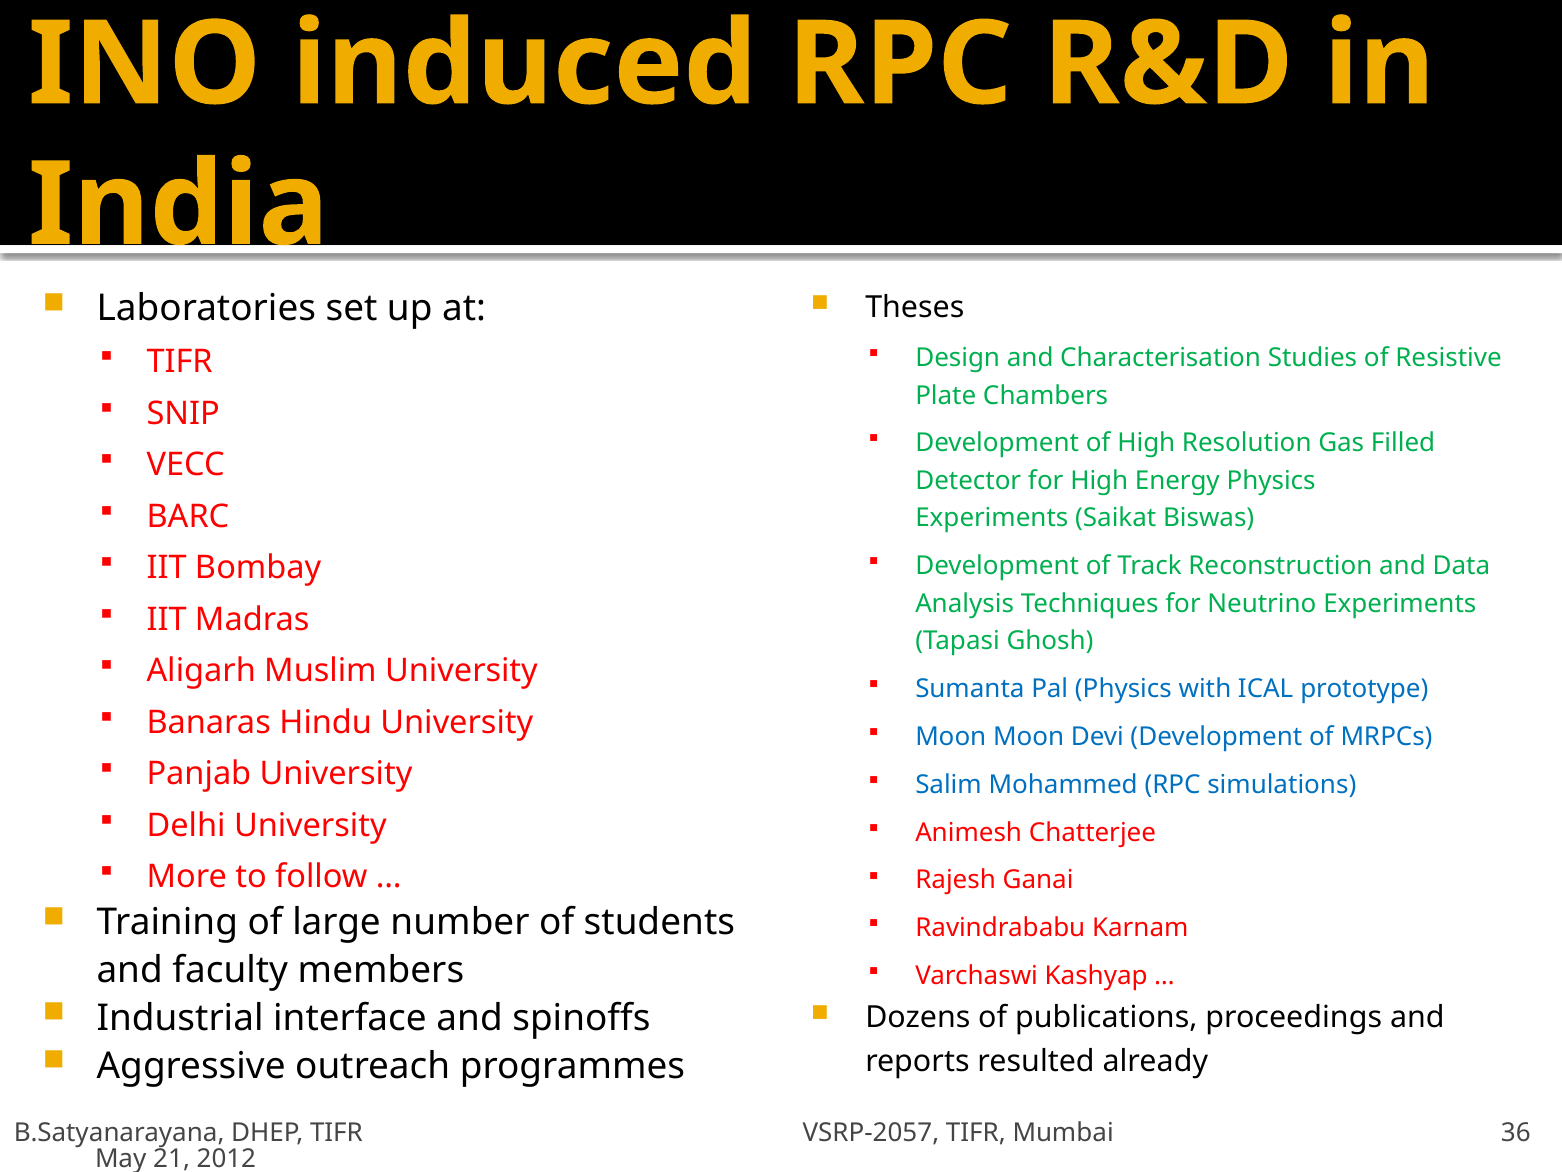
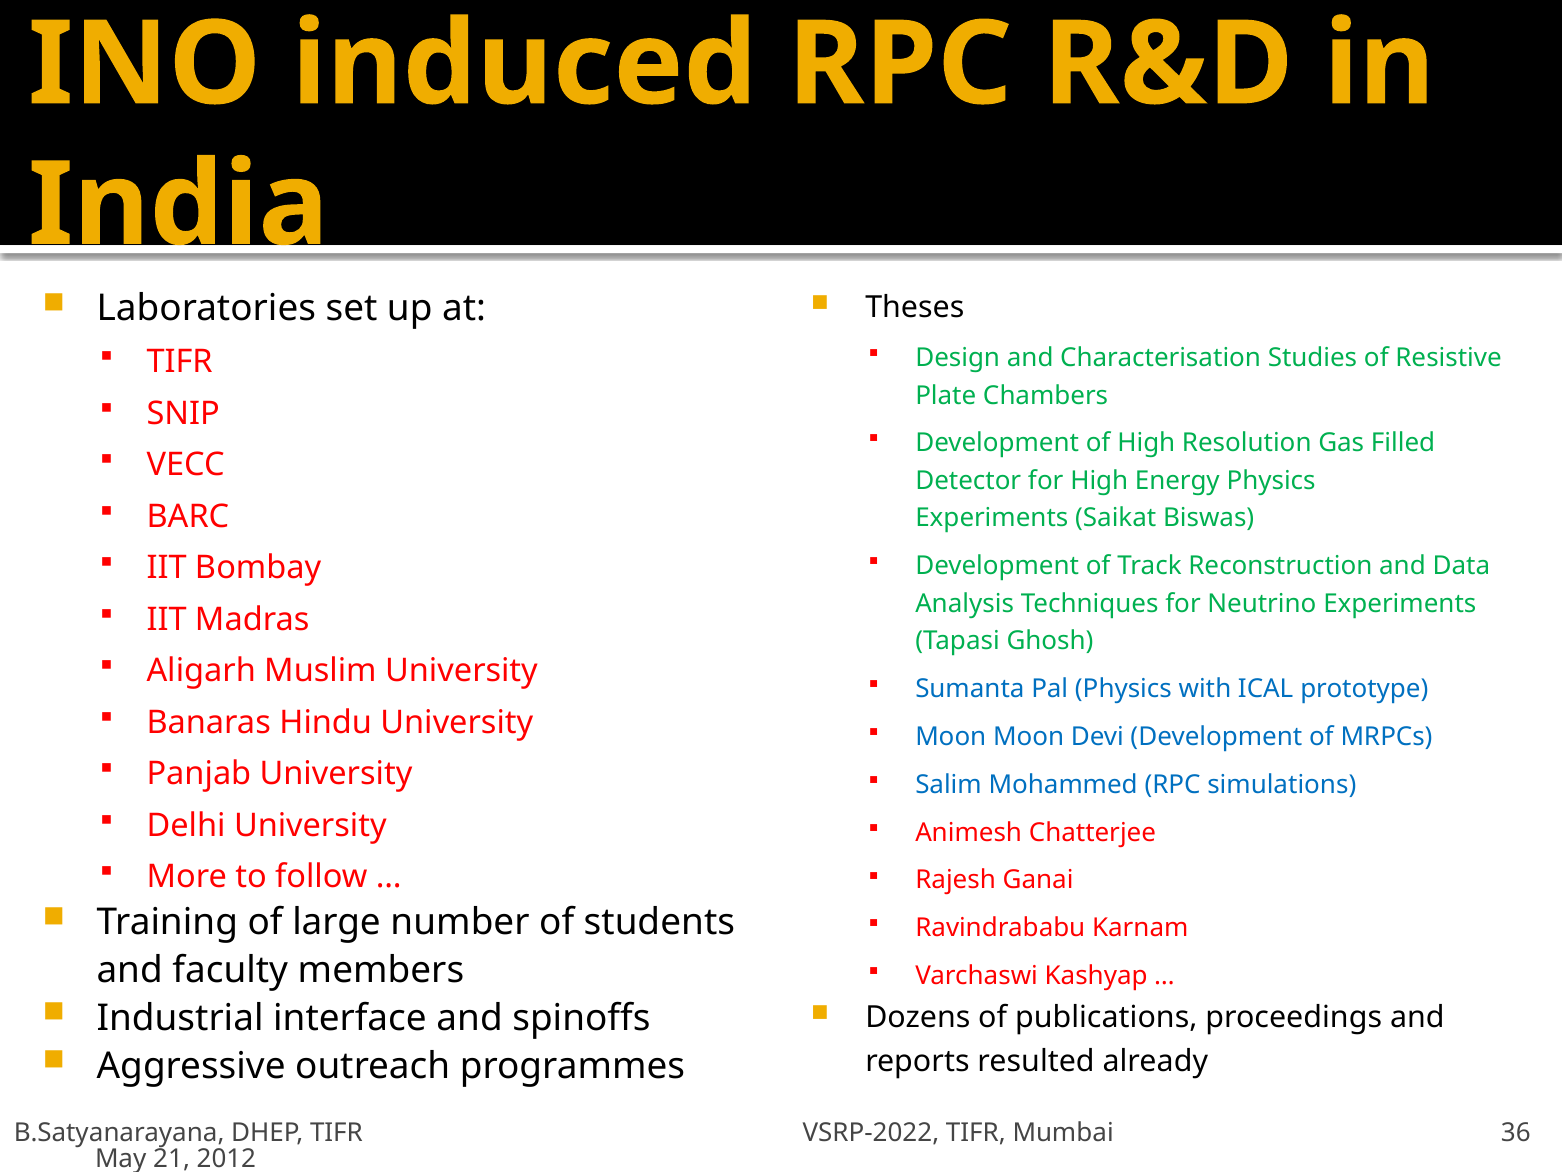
VSRP-2057: VSRP-2057 -> VSRP-2022 (871, 1132)
